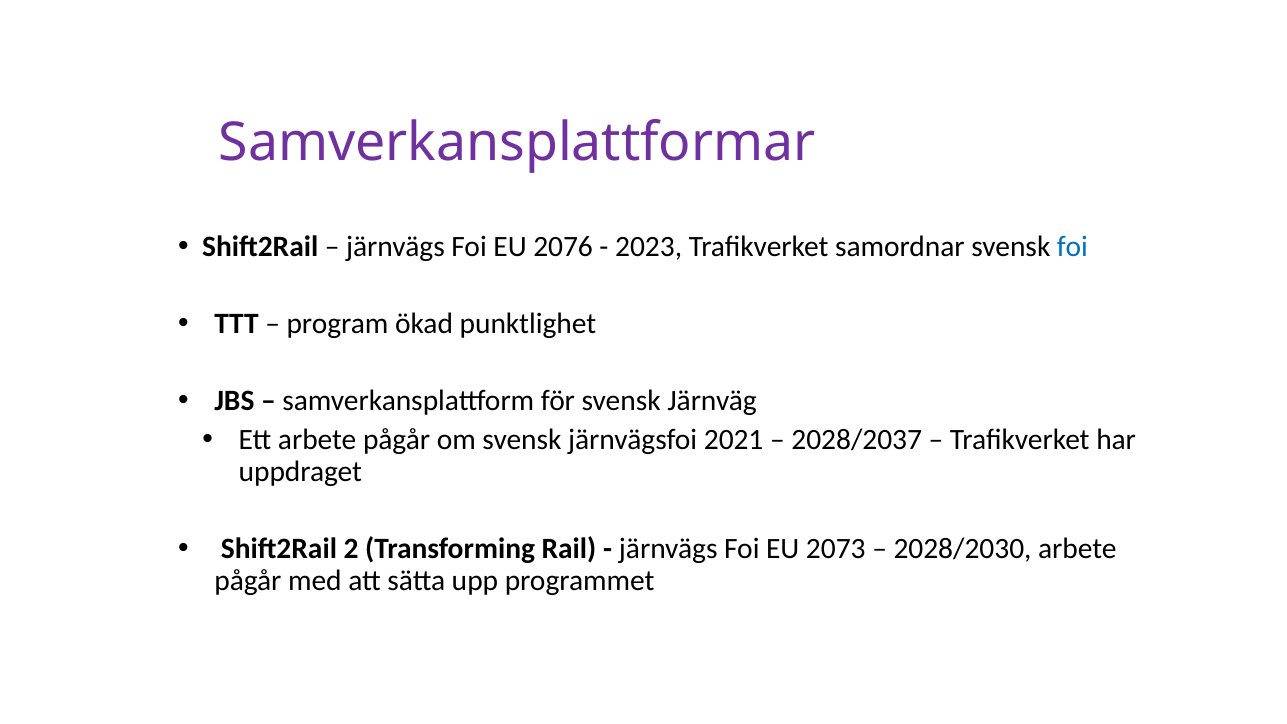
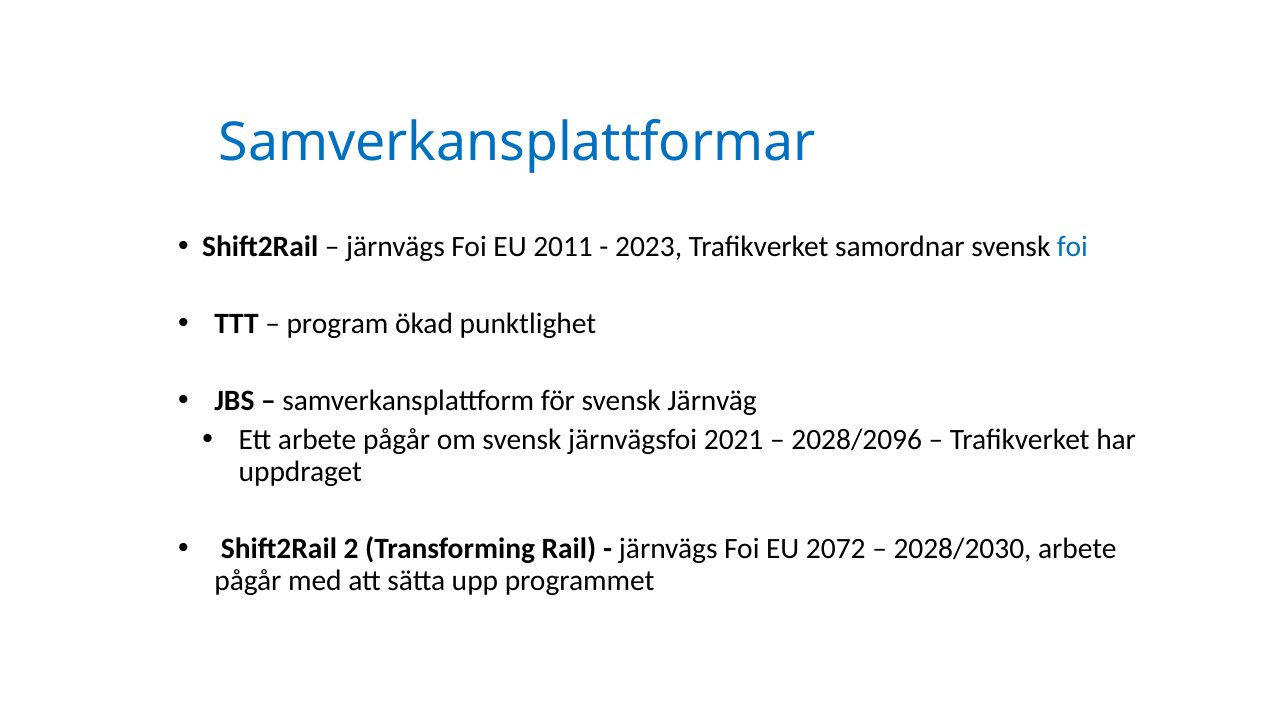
Samverkansplattformar colour: purple -> blue (517, 143)
2076: 2076 -> 2011 (563, 247)
2028/2037: 2028/2037 -> 2028/2096 (857, 440)
2073: 2073 -> 2072 (836, 548)
